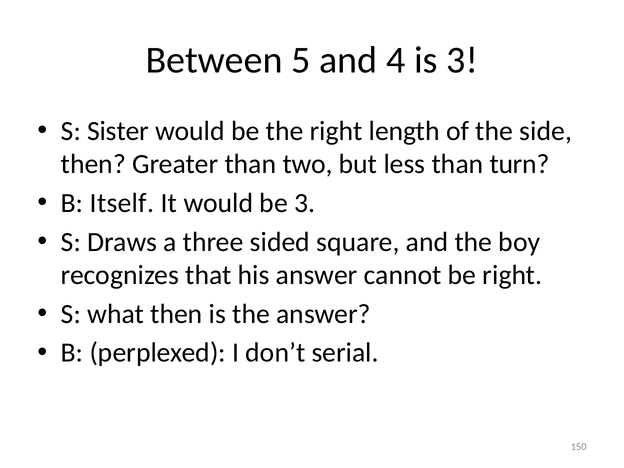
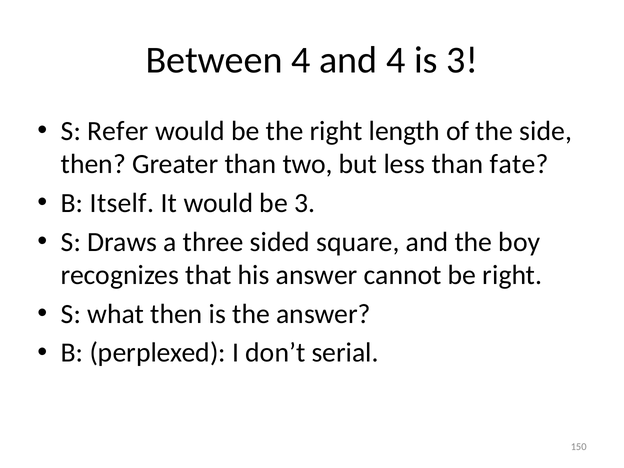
Between 5: 5 -> 4 (301, 60)
Sister: Sister -> Refer (118, 131)
turn: turn -> fate (519, 164)
